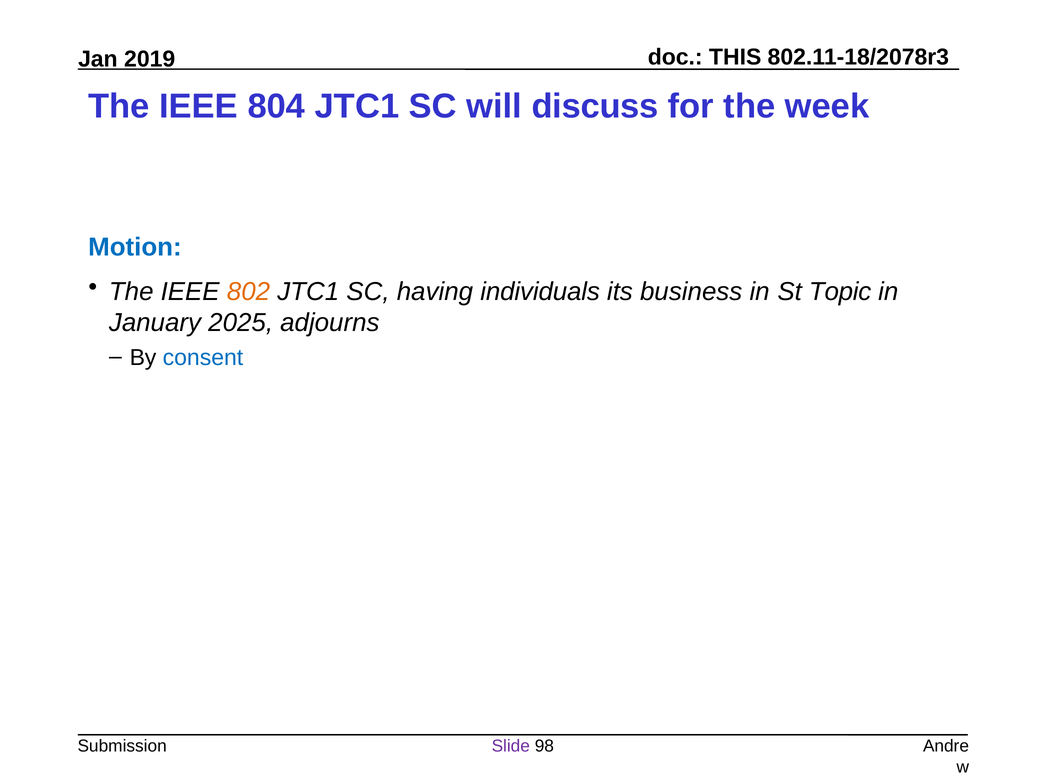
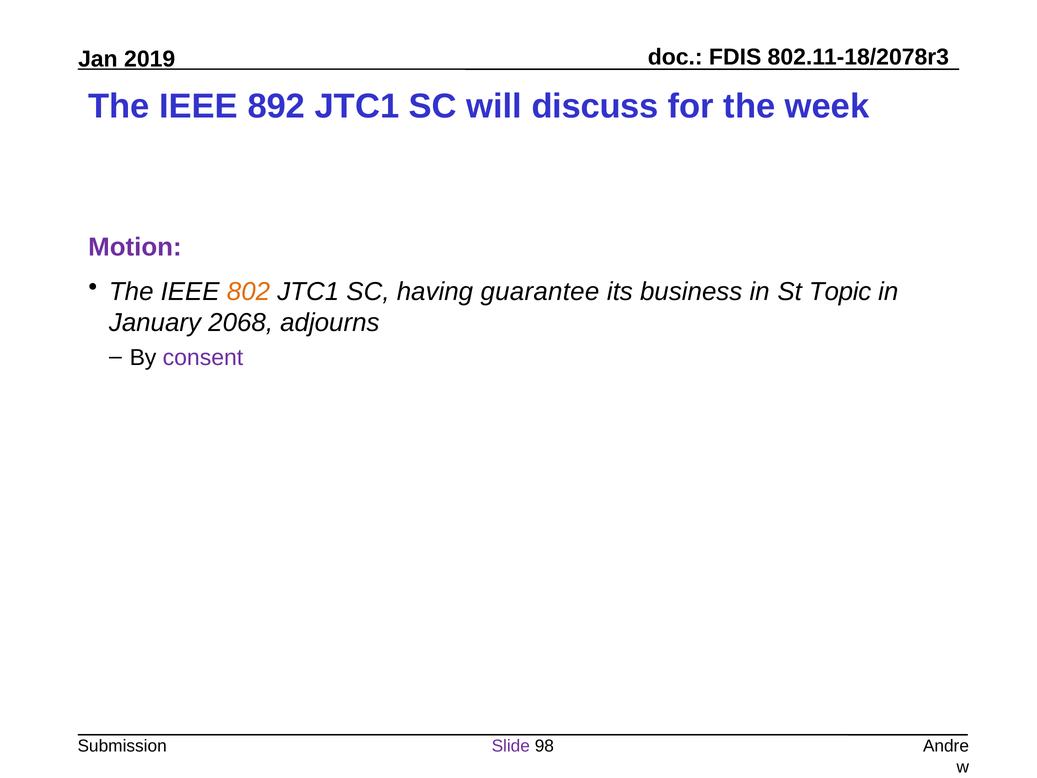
THIS: THIS -> FDIS (735, 57)
804: 804 -> 892 (276, 106)
Motion colour: blue -> purple (135, 247)
individuals: individuals -> guarantee (540, 291)
2025: 2025 -> 2068 (241, 322)
consent colour: blue -> purple (203, 357)
